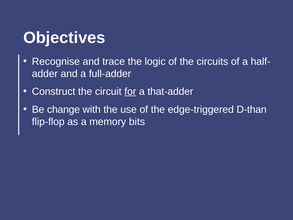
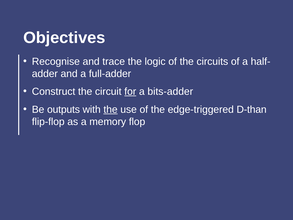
that-adder: that-adder -> bits-adder (170, 91)
change: change -> outputs (64, 109)
the underline: none -> present (111, 109)
bits: bits -> flop (137, 122)
